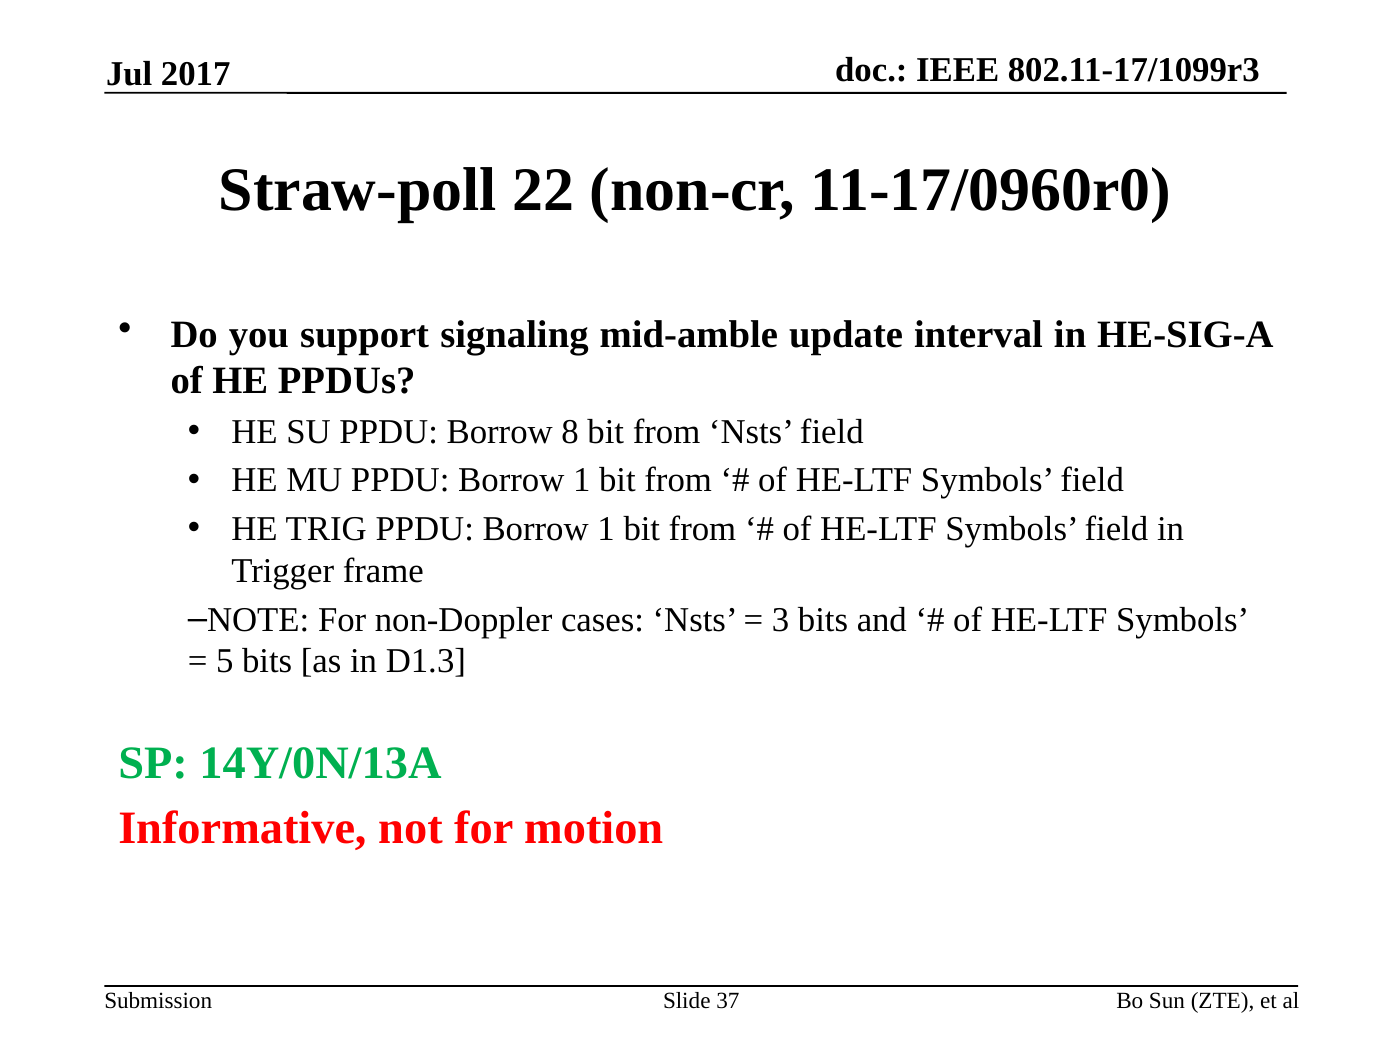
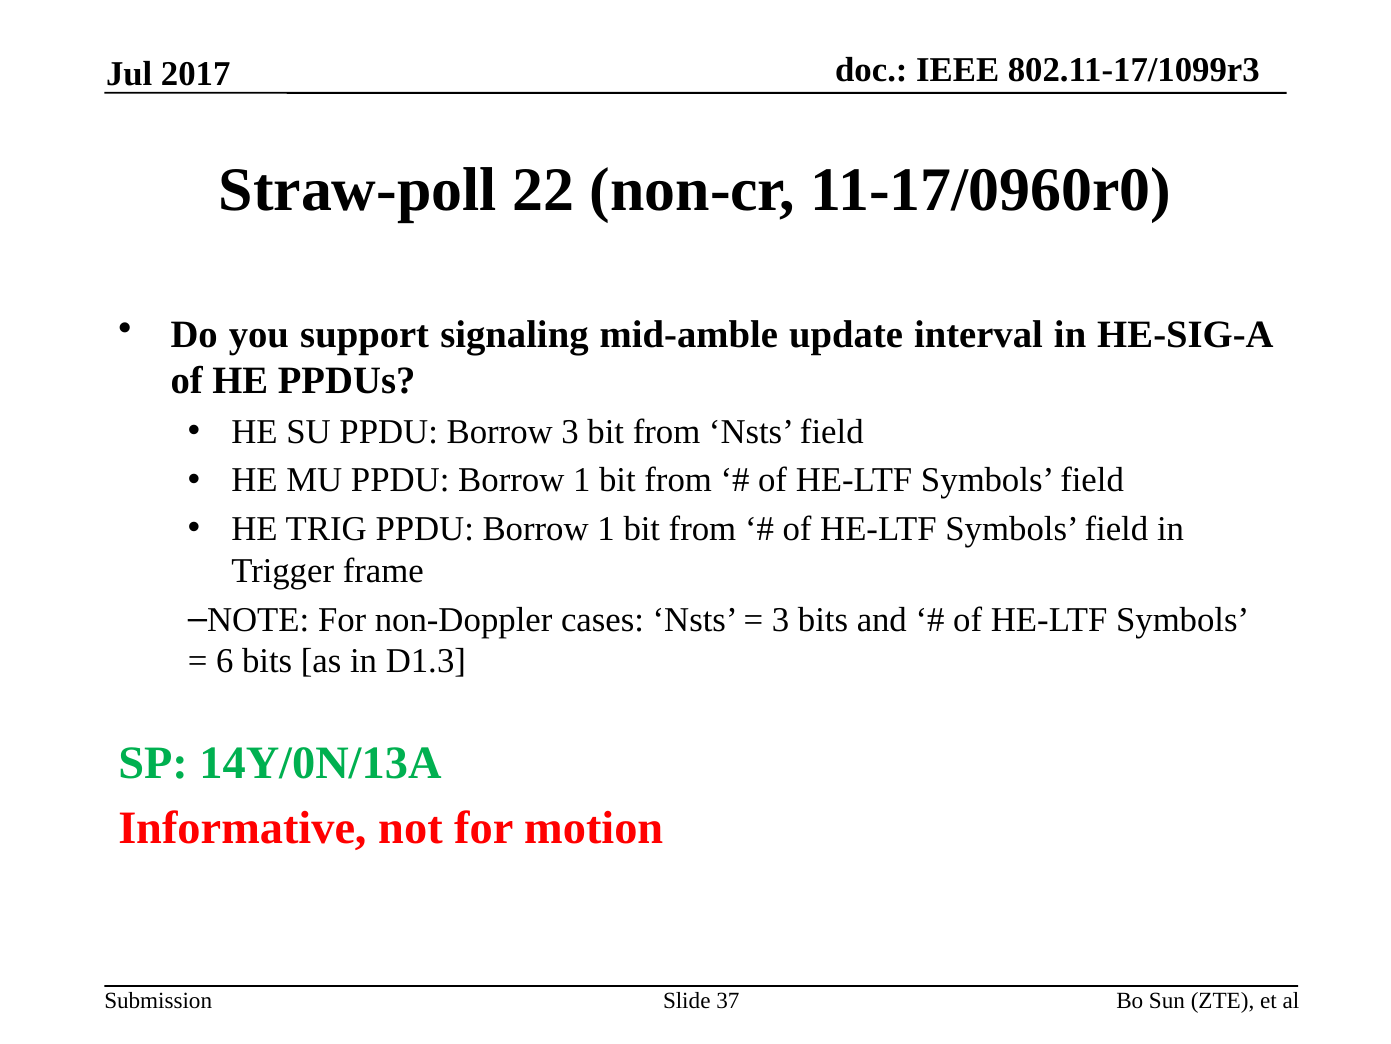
Borrow 8: 8 -> 3 (570, 431)
5: 5 -> 6 (225, 661)
